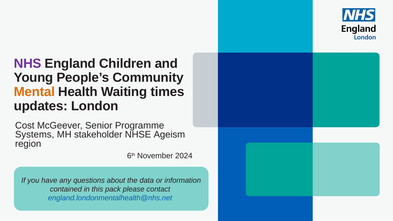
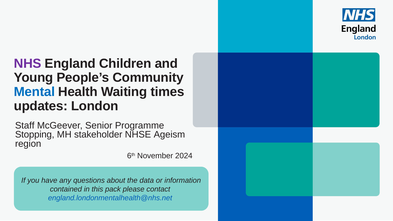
Mental colour: orange -> blue (34, 92)
Cost: Cost -> Staff (25, 126)
Systems: Systems -> Stopping (35, 135)
